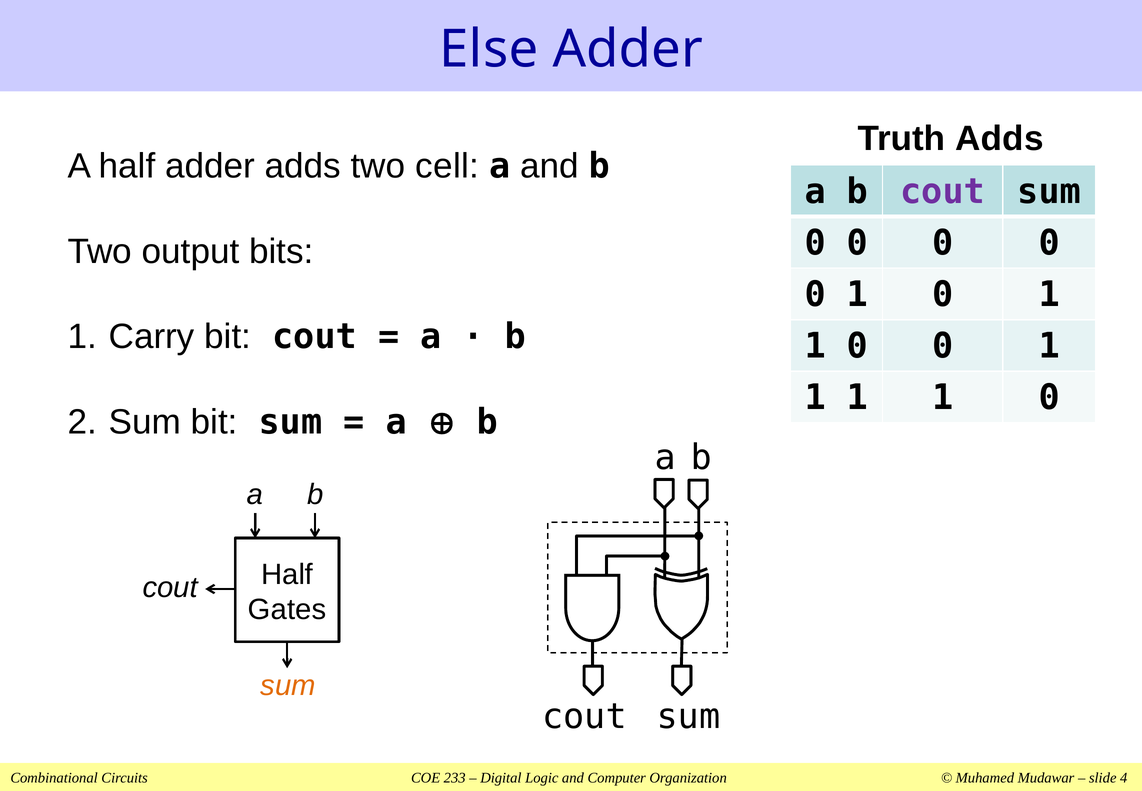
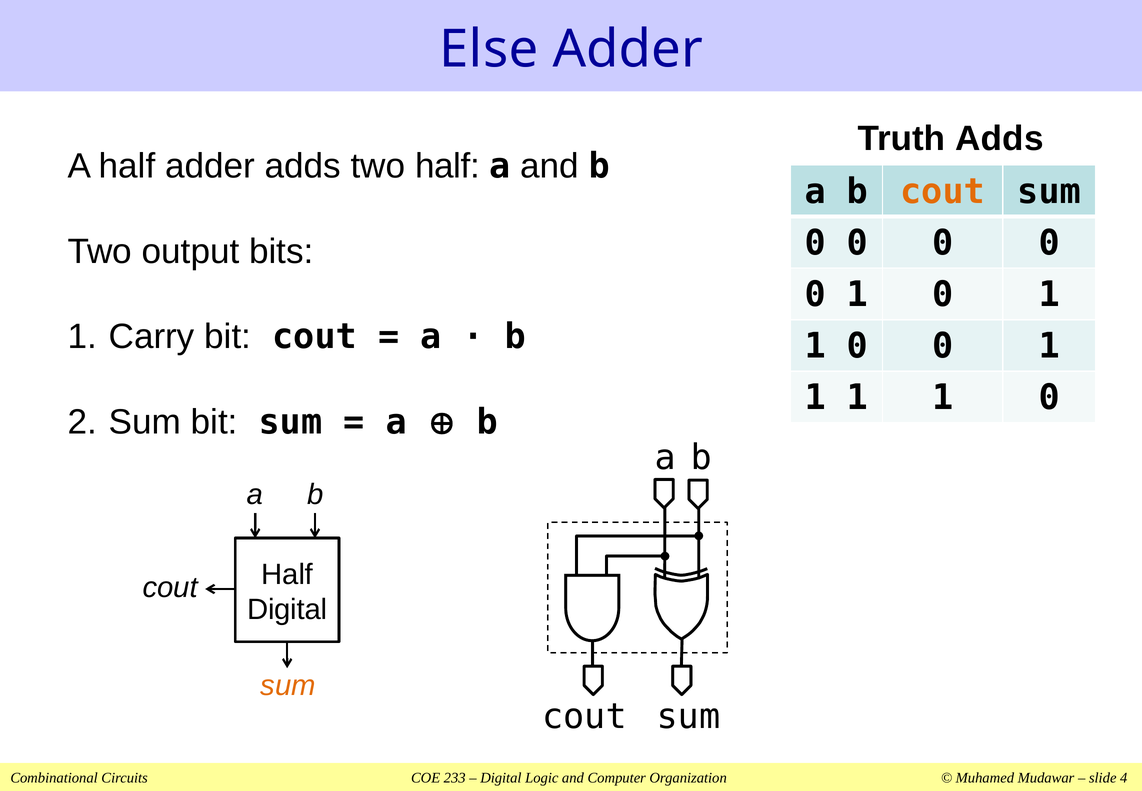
two cell: cell -> half (448, 166)
cout colour: purple -> orange (943, 191)
Gates: Gates -> Digital (287, 609)
